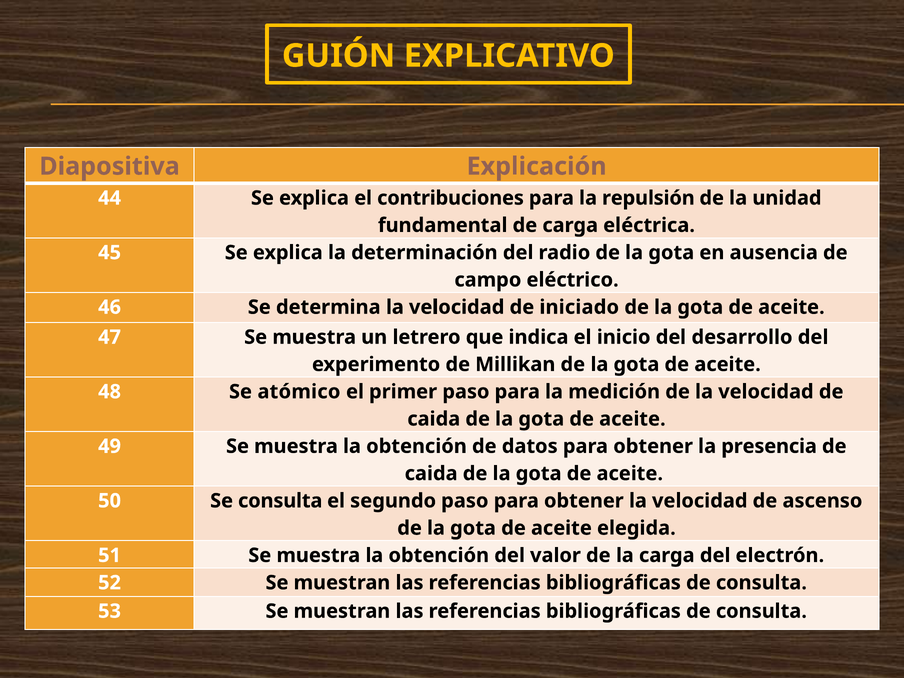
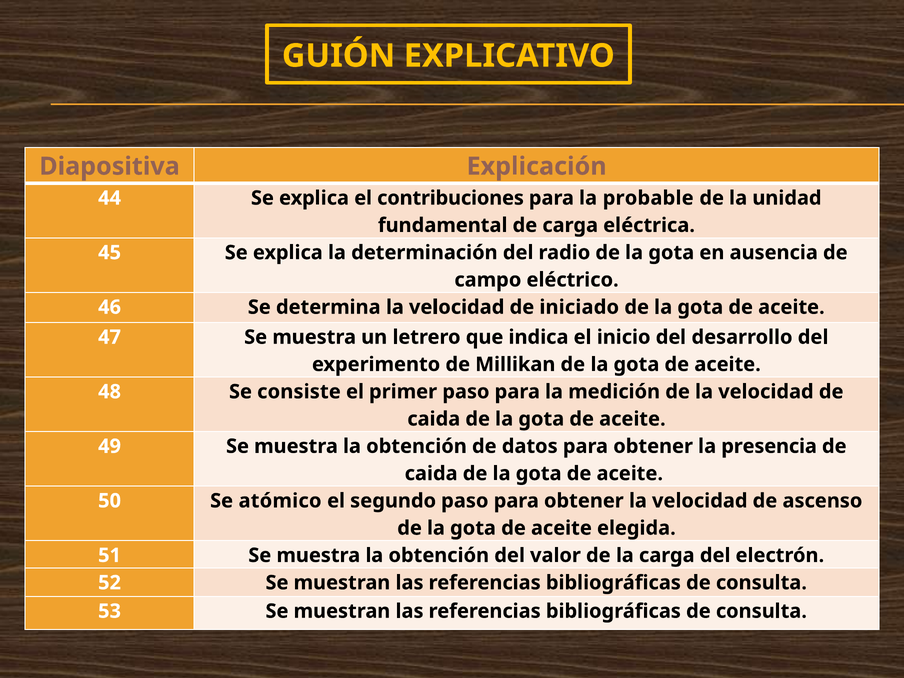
repulsión: repulsión -> probable (648, 198)
atómico: atómico -> consiste (299, 392)
Se consulta: consulta -> atómico (280, 501)
